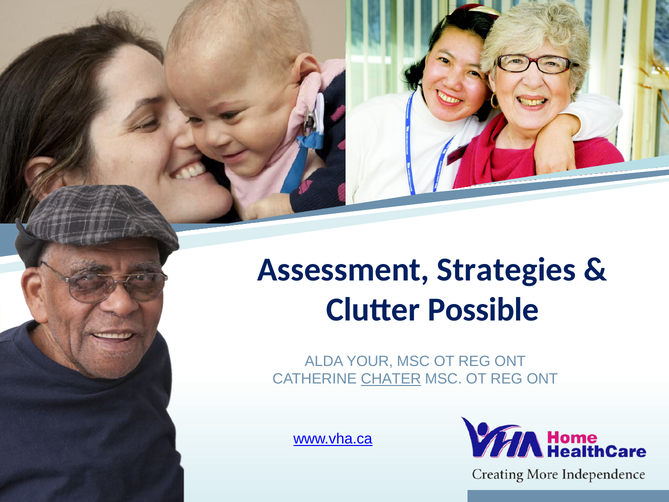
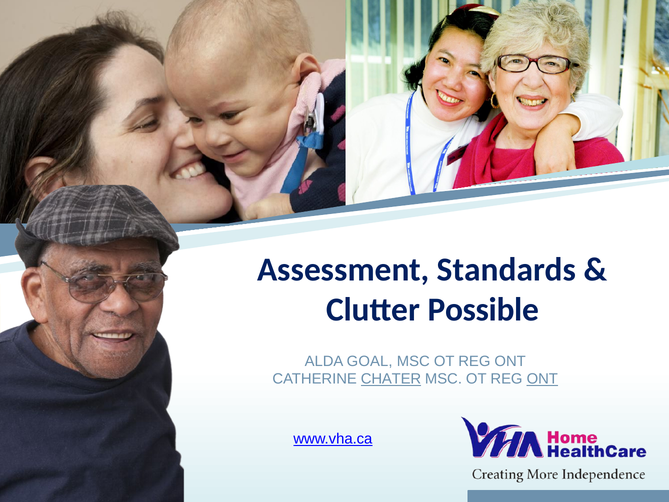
Strategies: Strategies -> Standards (507, 269)
YOUR: YOUR -> GOAL (370, 361)
ONT underline: none -> present (542, 379)
